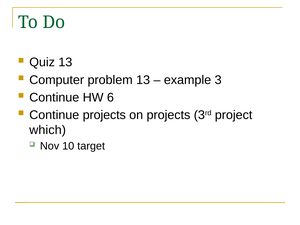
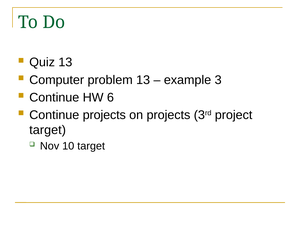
which: which -> target (48, 130)
